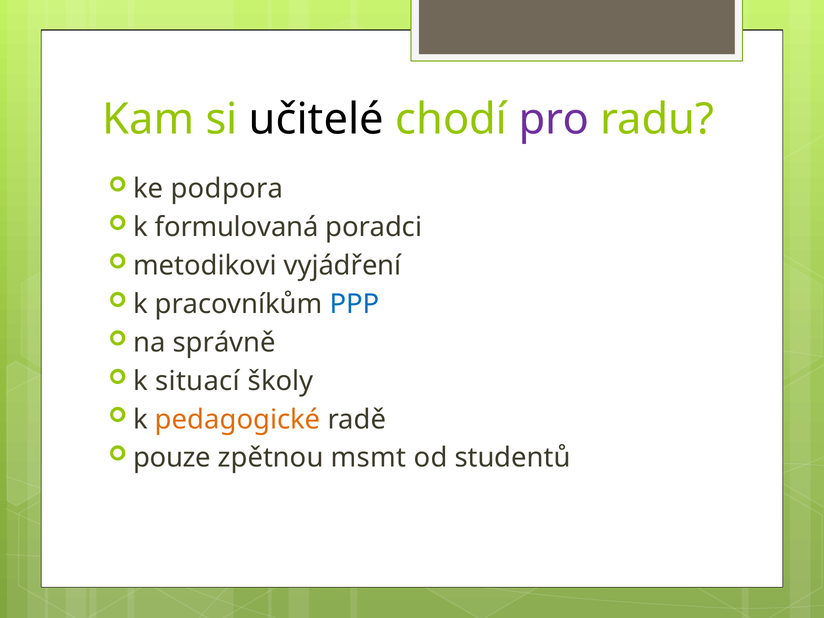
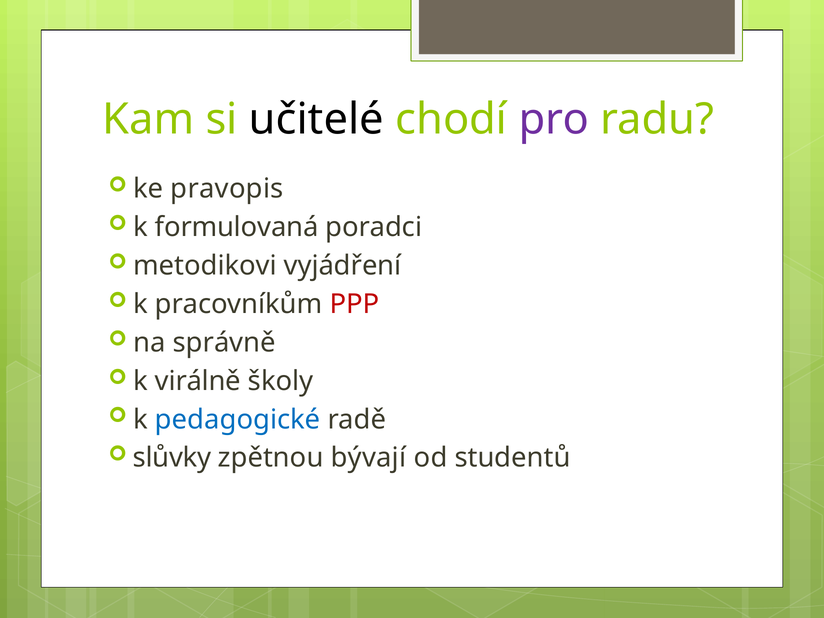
podpora: podpora -> pravopis (227, 189)
PPP colour: blue -> red (355, 304)
situací: situací -> virálně (198, 381)
pedagogické colour: orange -> blue (238, 419)
pouze: pouze -> slůvky (172, 458)
msmt: msmt -> bývají (369, 458)
